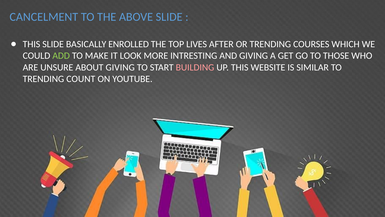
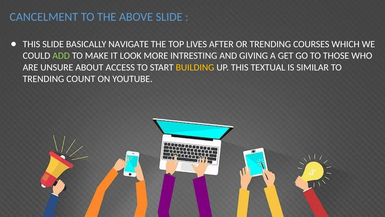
ENROLLED: ENROLLED -> NAVIGATE (129, 44)
ABOUT GIVING: GIVING -> ACCESS (120, 67)
BUILDING colour: pink -> yellow (195, 67)
WEBSITE: WEBSITE -> TEXTUAL (268, 67)
